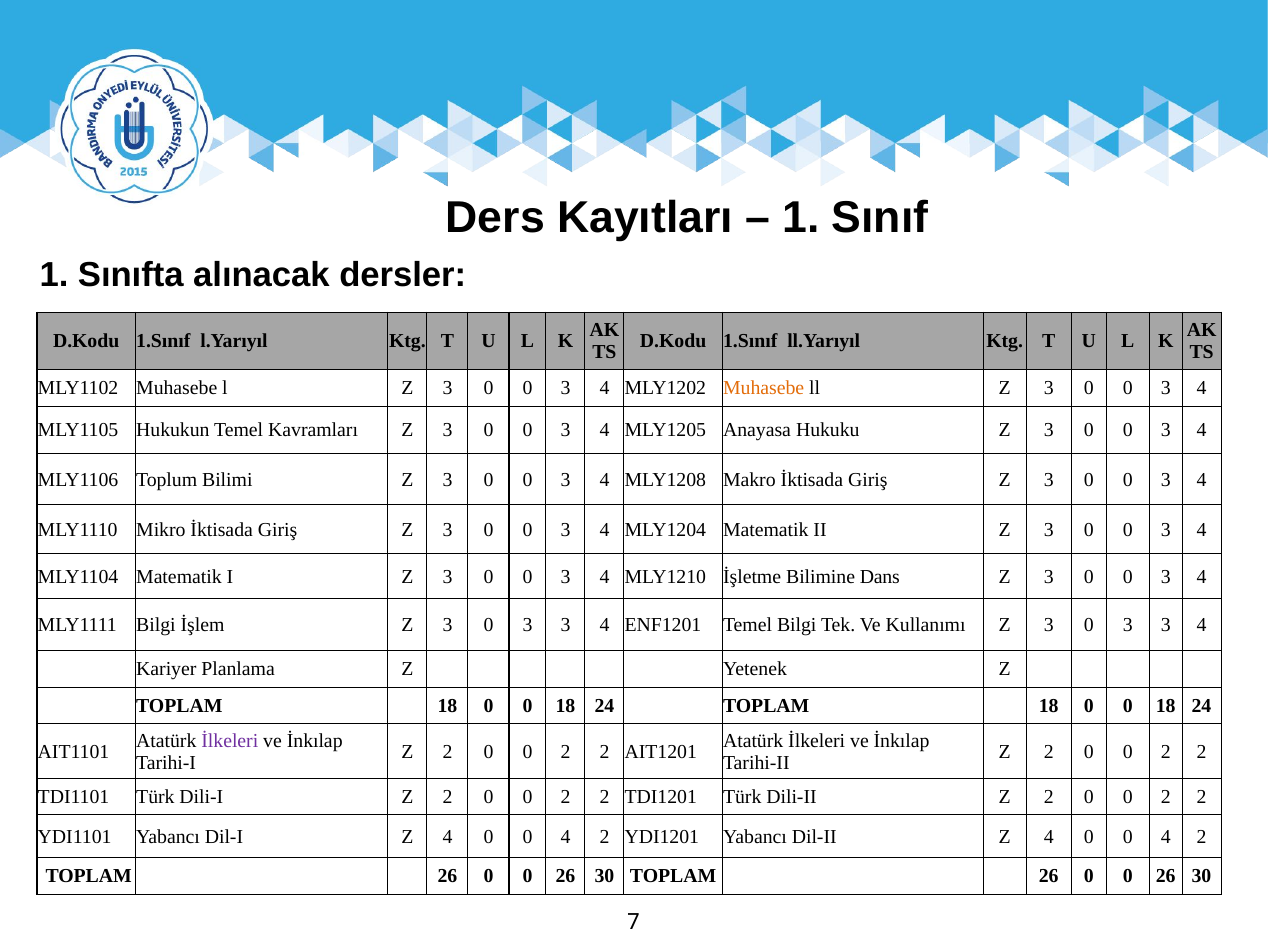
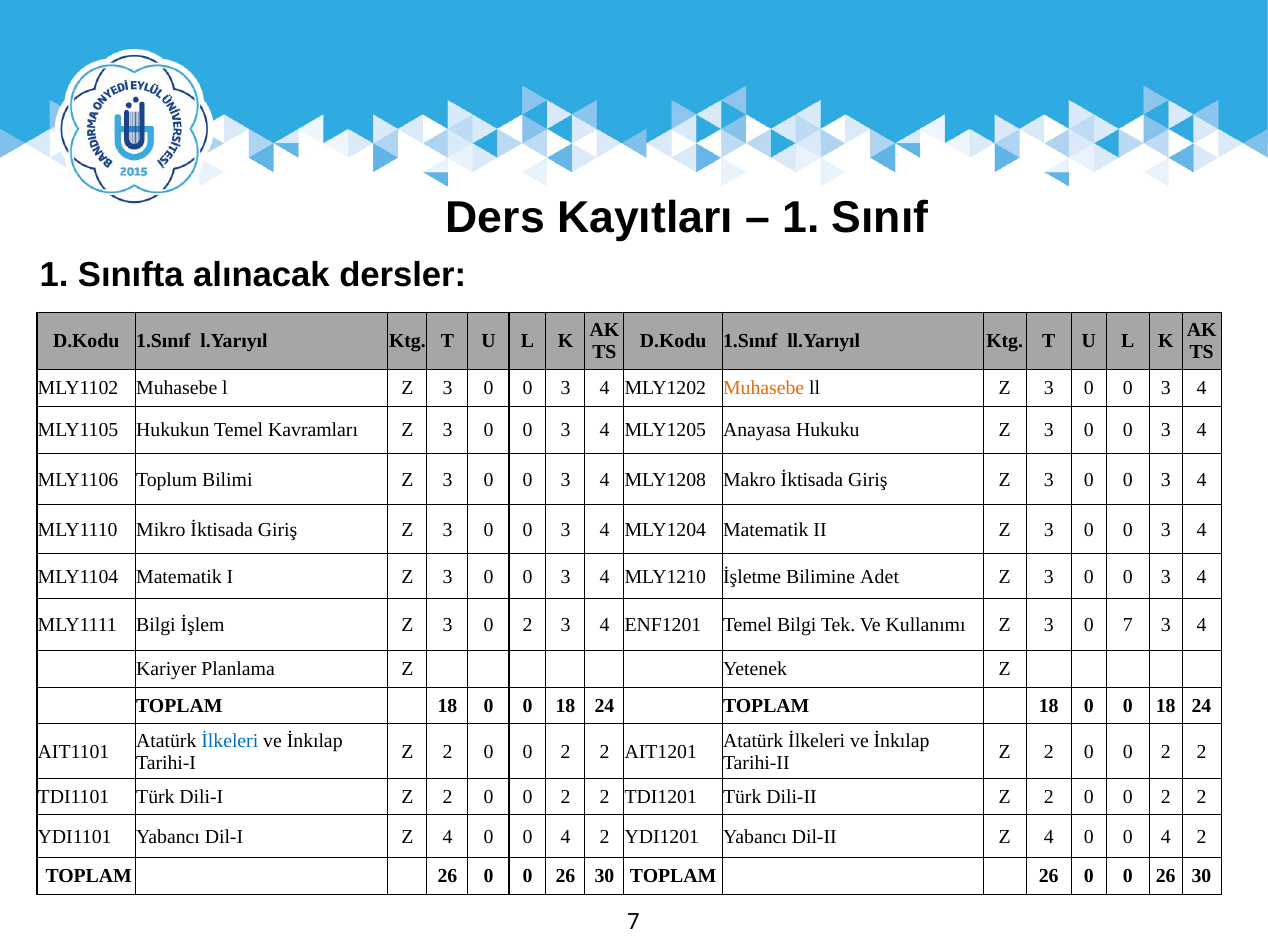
Dans: Dans -> Adet (880, 577)
3: 3 -> 2 (528, 625)
3: 3 -> 7 (1128, 625)
İlkeleri colour: purple -> blue (230, 740)
